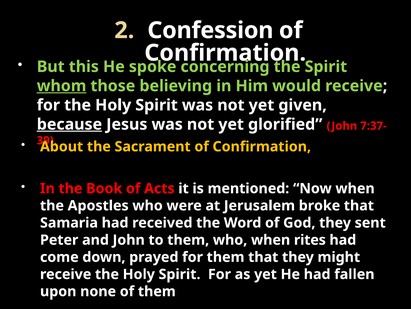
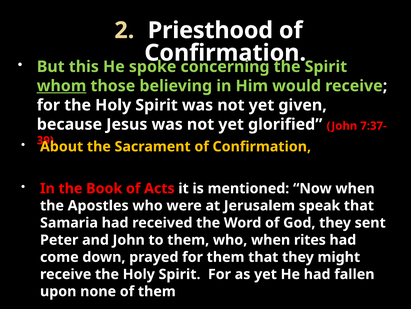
Confession: Confession -> Priesthood (210, 30)
because underline: present -> none (69, 124)
broke: broke -> speak (320, 205)
